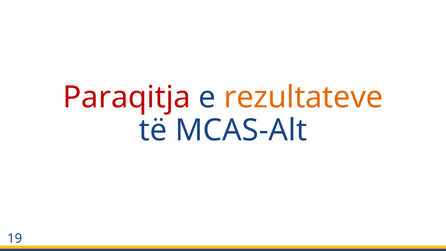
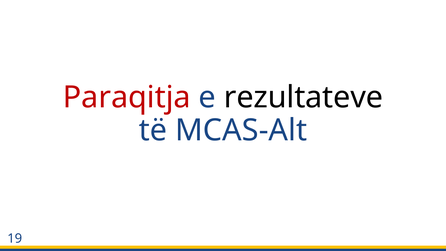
rezultateve colour: orange -> black (303, 97)
